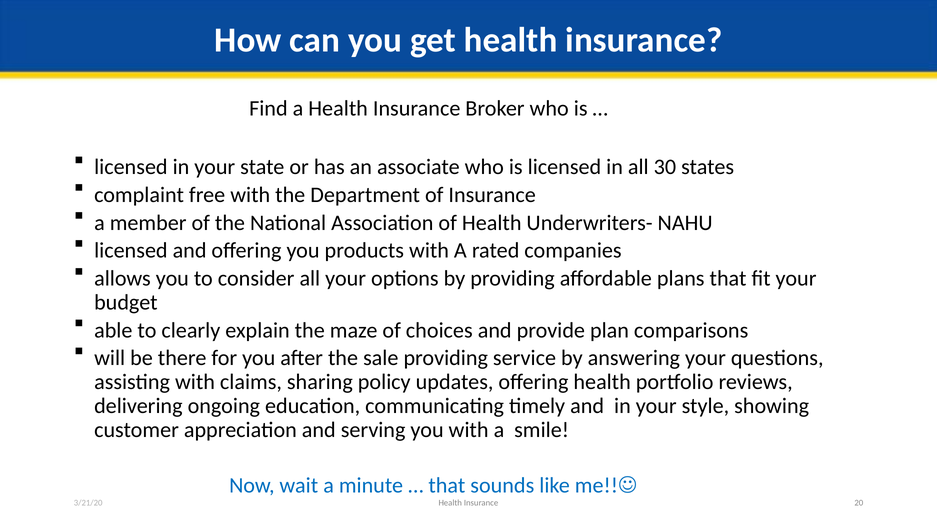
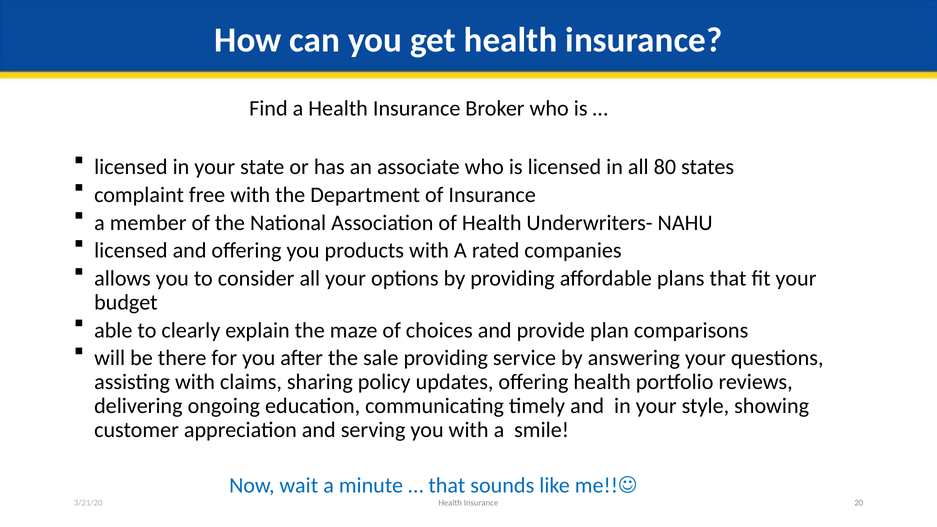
30: 30 -> 80 (665, 167)
